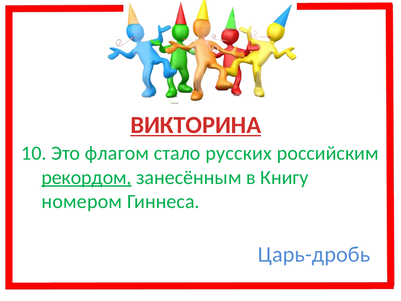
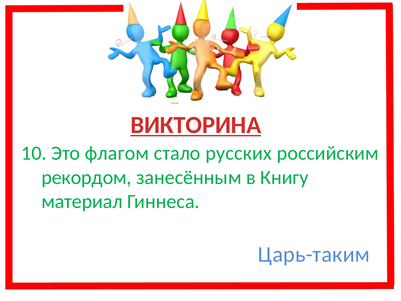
рекордом underline: present -> none (86, 177)
номером: номером -> материал (82, 201)
Царь-дробь: Царь-дробь -> Царь-таким (314, 254)
